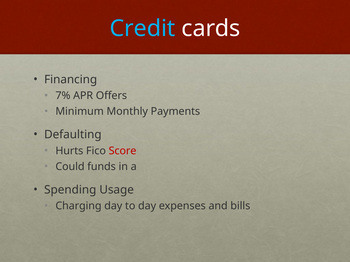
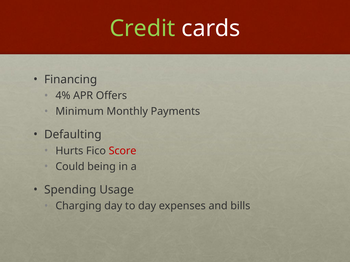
Credit colour: light blue -> light green (142, 29)
7%: 7% -> 4% (63, 96)
funds: funds -> being (102, 167)
